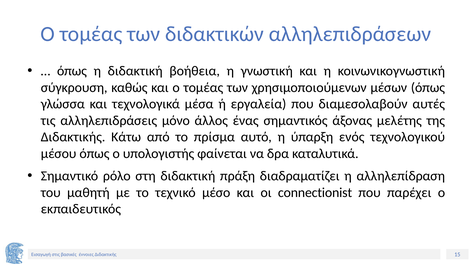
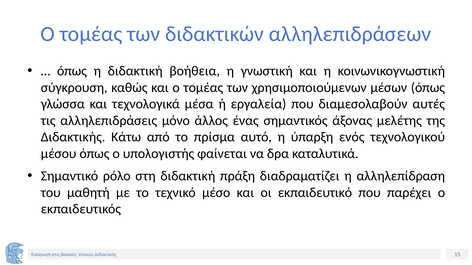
connectionist: connectionist -> εκπαιδευτικό (315, 193)
